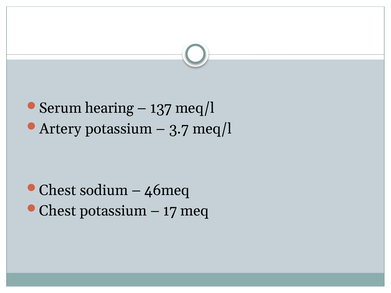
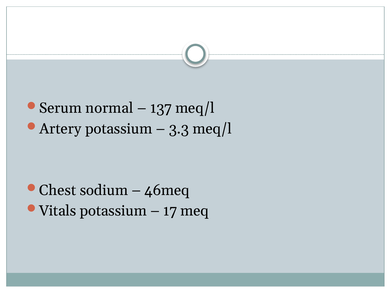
hearing: hearing -> normal (109, 108)
3.7: 3.7 -> 3.3 (179, 129)
Chest: Chest -> Vitals (58, 211)
